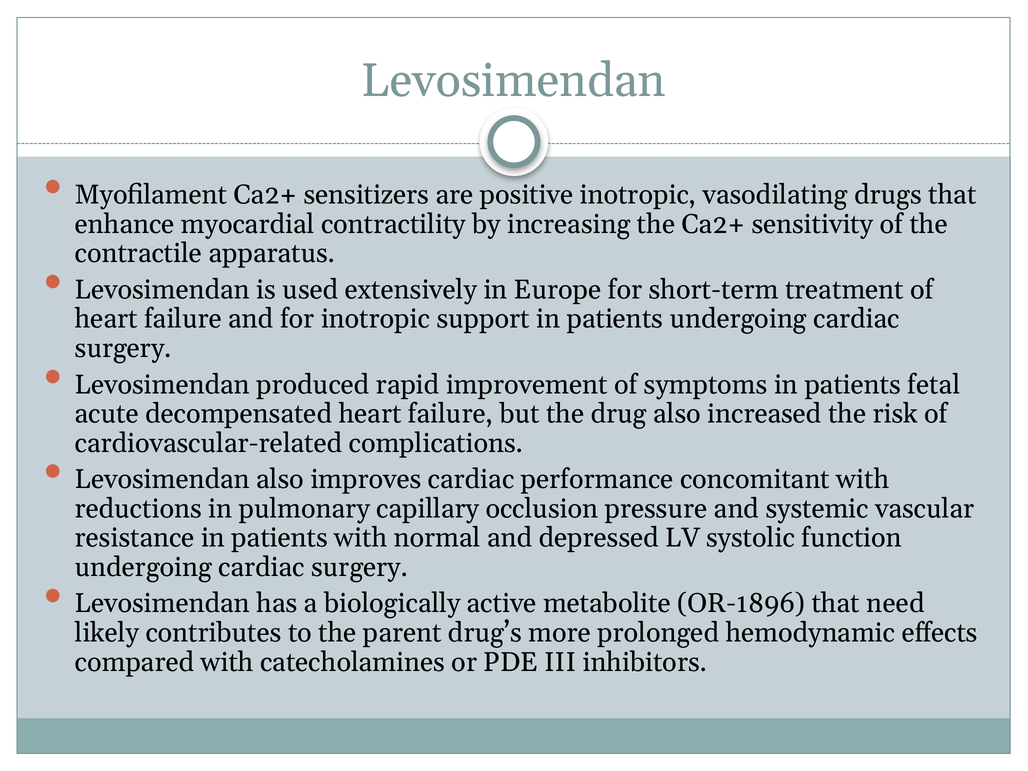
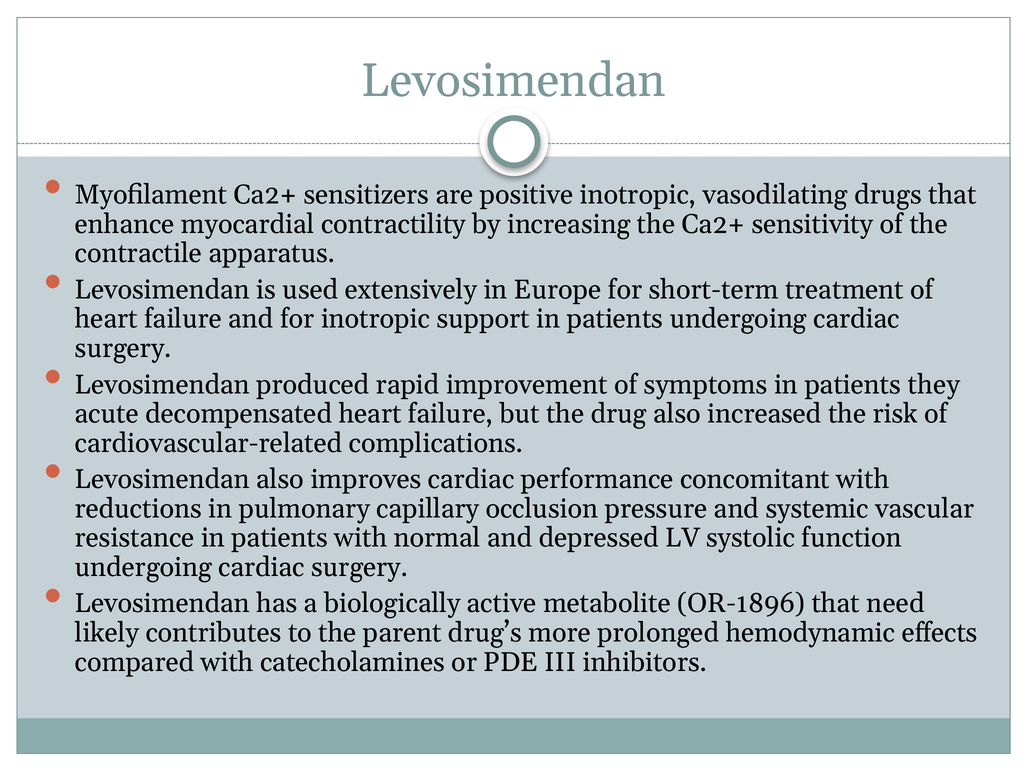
fetal: fetal -> they (934, 385)
